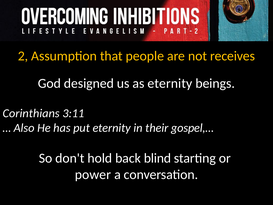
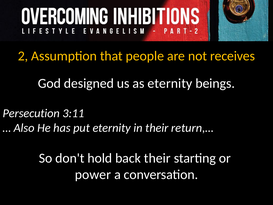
Corinthians: Corinthians -> Persecution (31, 113)
gospel,…: gospel,… -> return,… (192, 128)
back blind: blind -> their (157, 158)
